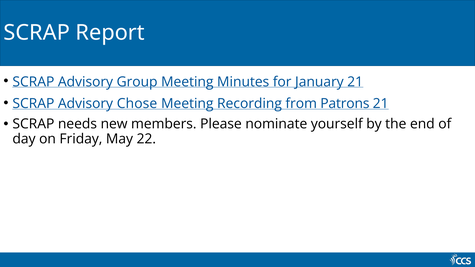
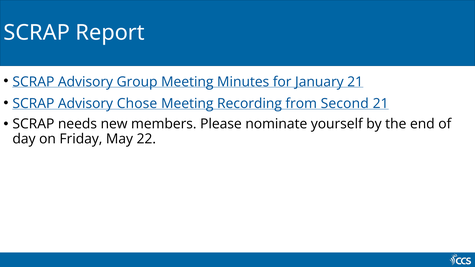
Patrons: Patrons -> Second (345, 104)
